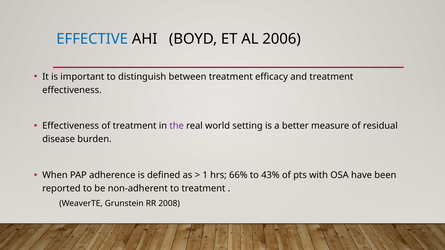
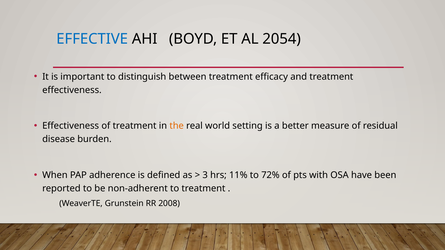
2006: 2006 -> 2054 (282, 39)
the colour: purple -> orange (177, 126)
1: 1 -> 3 (205, 175)
66%: 66% -> 11% (238, 175)
43%: 43% -> 72% (270, 175)
